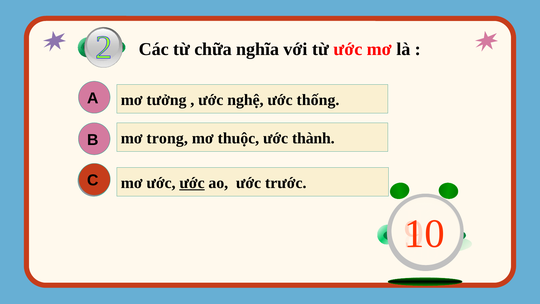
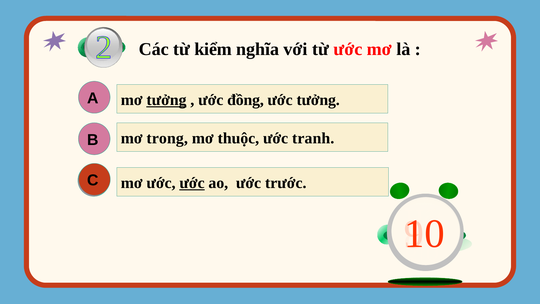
chữa: chữa -> kiểm (213, 49)
tưởng underline: none -> present (166, 100)
nghệ: nghệ -> đồng (246, 100)
ước thống: thống -> tưởng (318, 100)
thành: thành -> tranh (313, 138)
